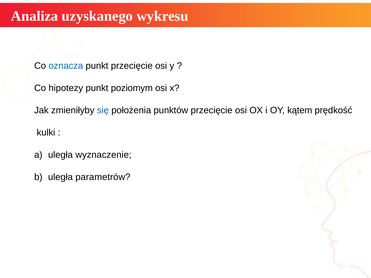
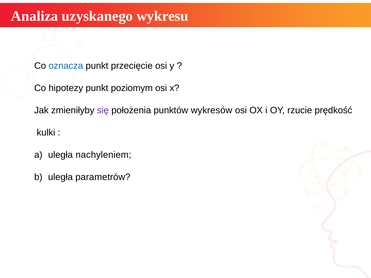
się colour: blue -> purple (103, 111)
punktów przecięcie: przecięcie -> wykresów (212, 111)
kątem: kątem -> rzucie (300, 111)
wyznaczenie: wyznaczenie -> nachyleniem (103, 155)
